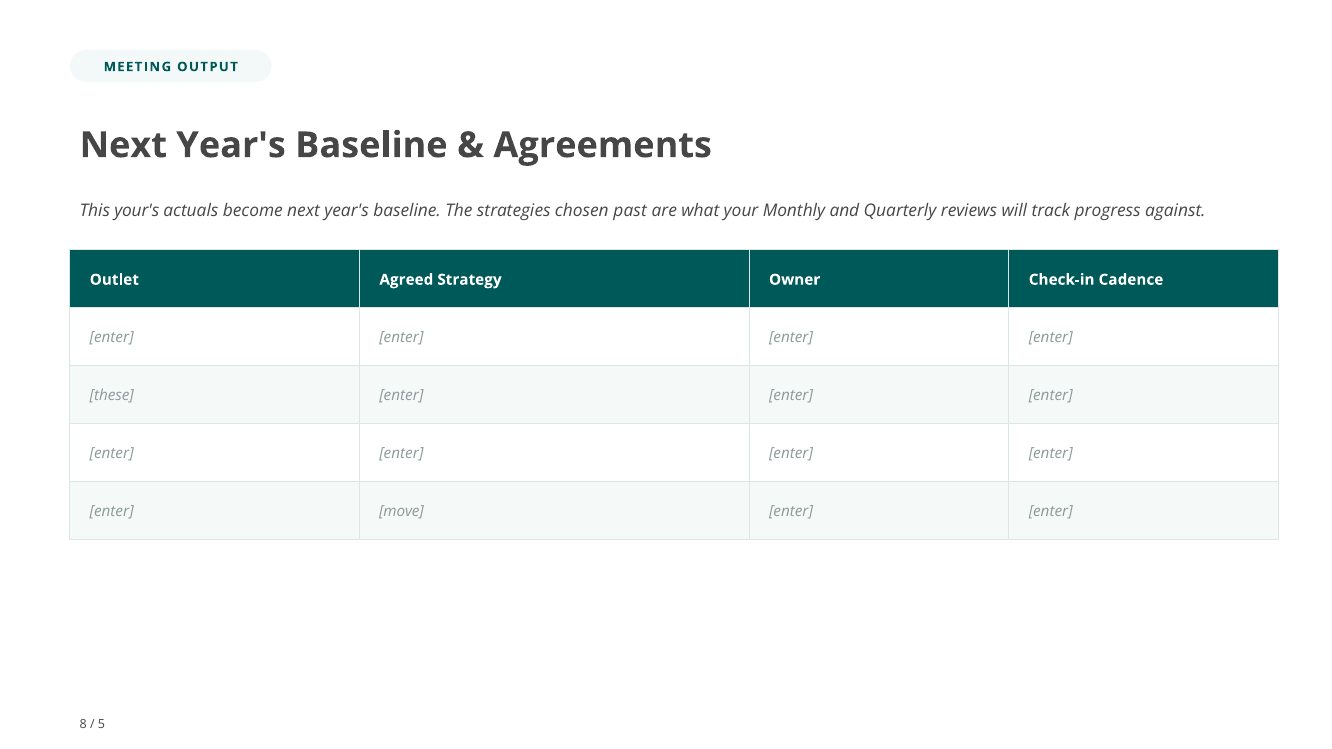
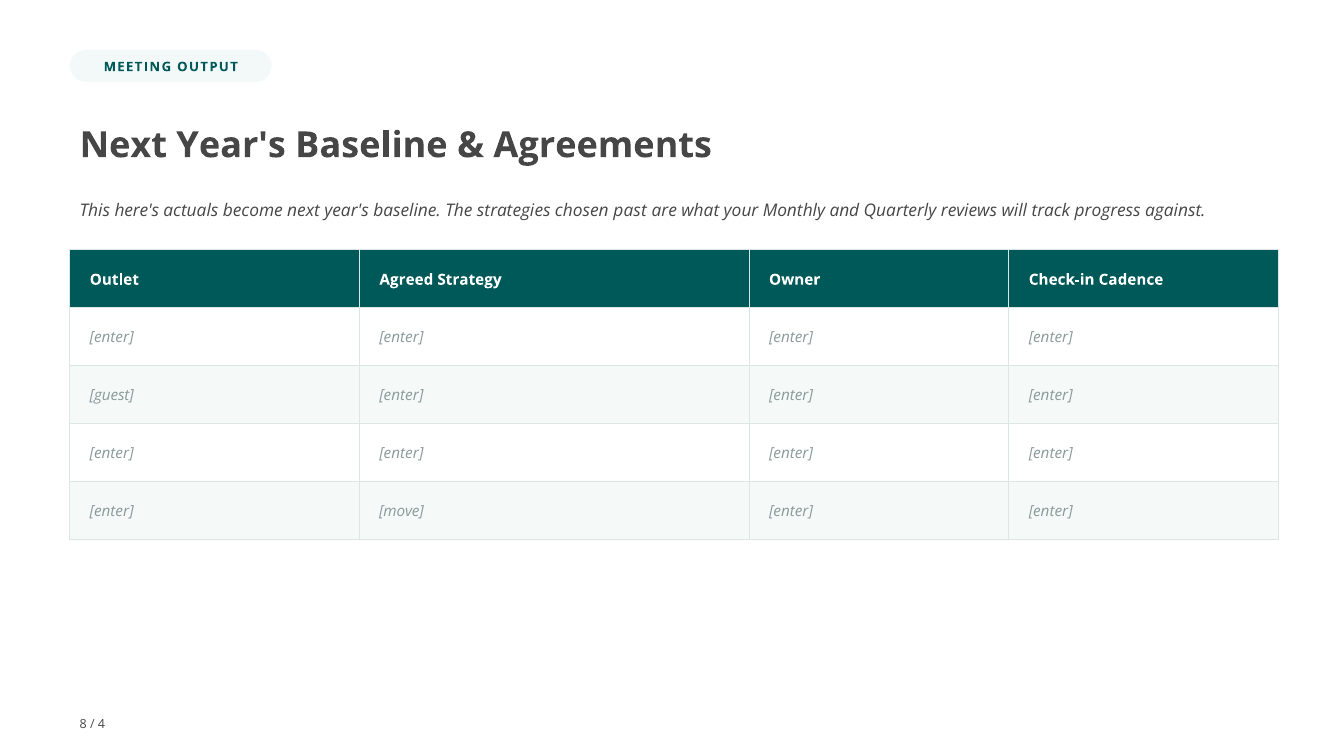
your's: your's -> here's (137, 211)
these: these -> guest (112, 396)
5: 5 -> 4 (101, 725)
